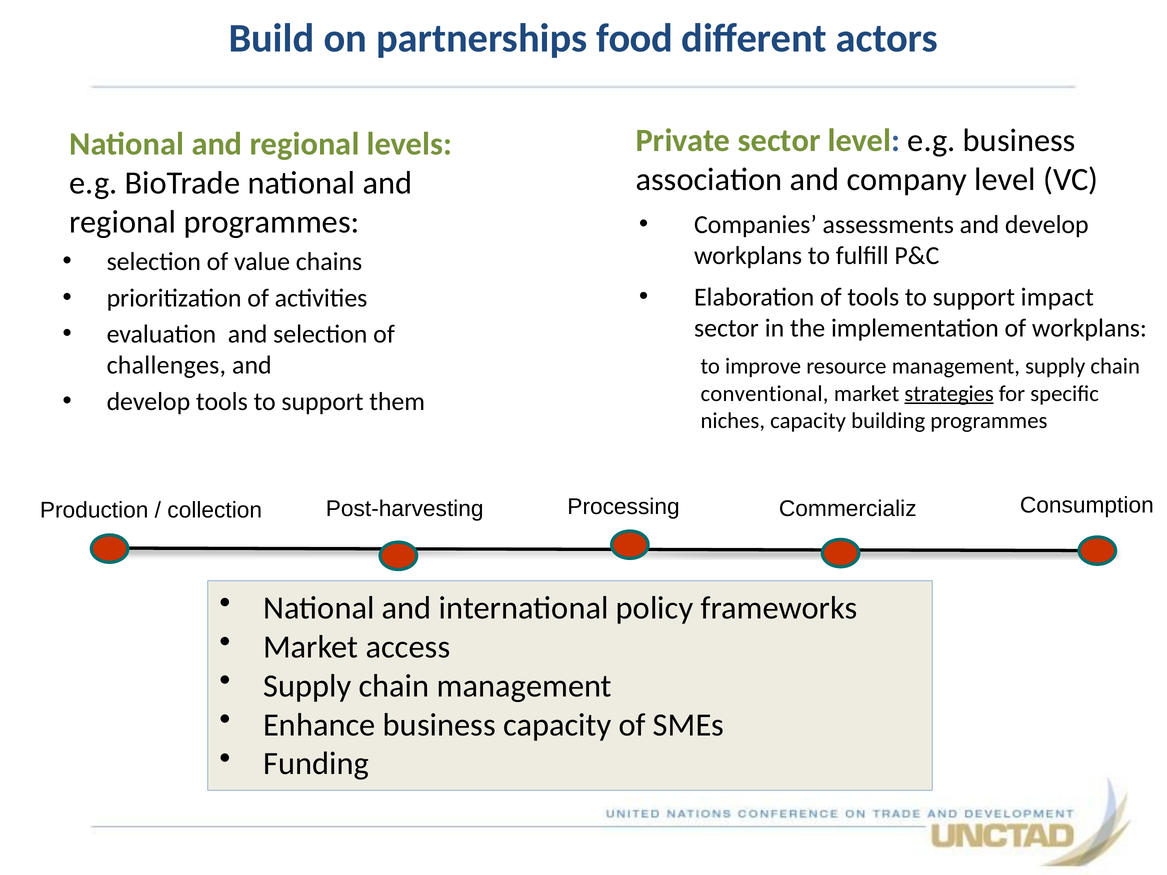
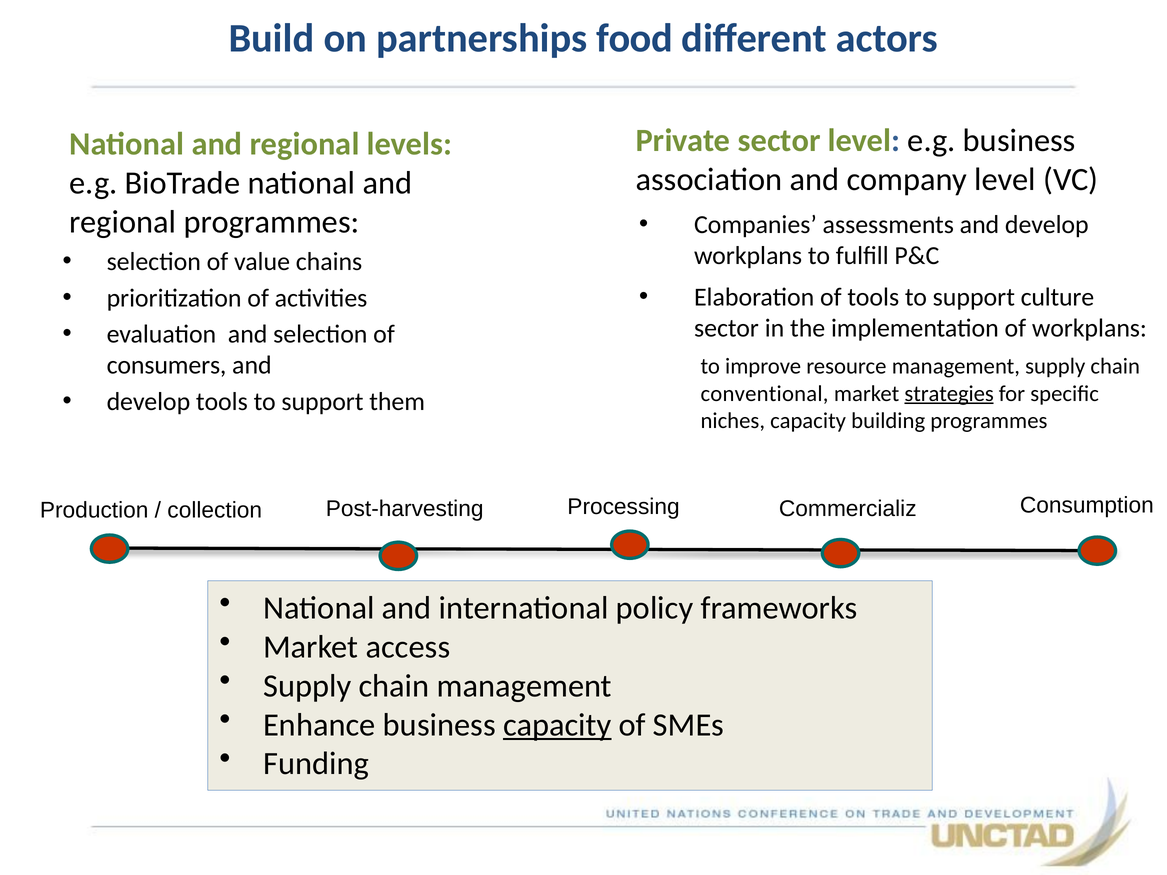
impact: impact -> culture (1057, 297)
challenges: challenges -> consumers (167, 365)
capacity underline: none -> present (557, 725)
